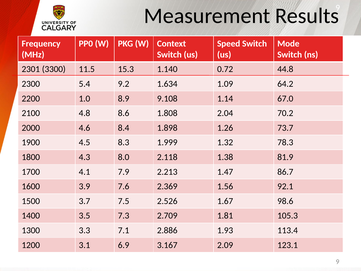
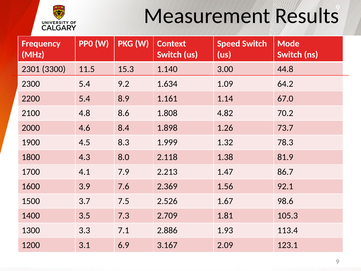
0.72: 0.72 -> 3.00 (225, 69)
2200 1.0: 1.0 -> 5.4 (84, 98)
9.108: 9.108 -> 1.161 (167, 98)
2.04: 2.04 -> 4.82 (225, 113)
